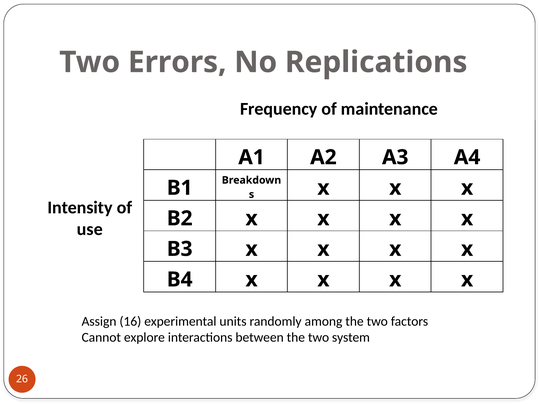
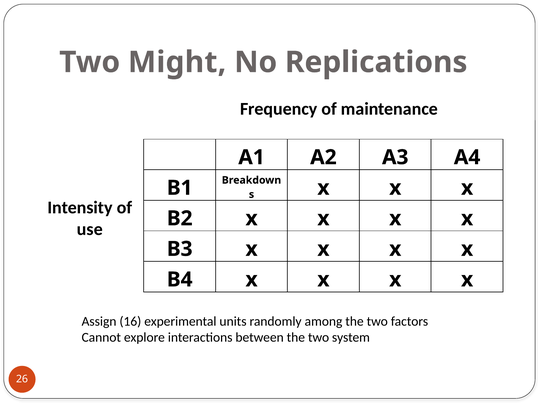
Errors: Errors -> Might (177, 62)
